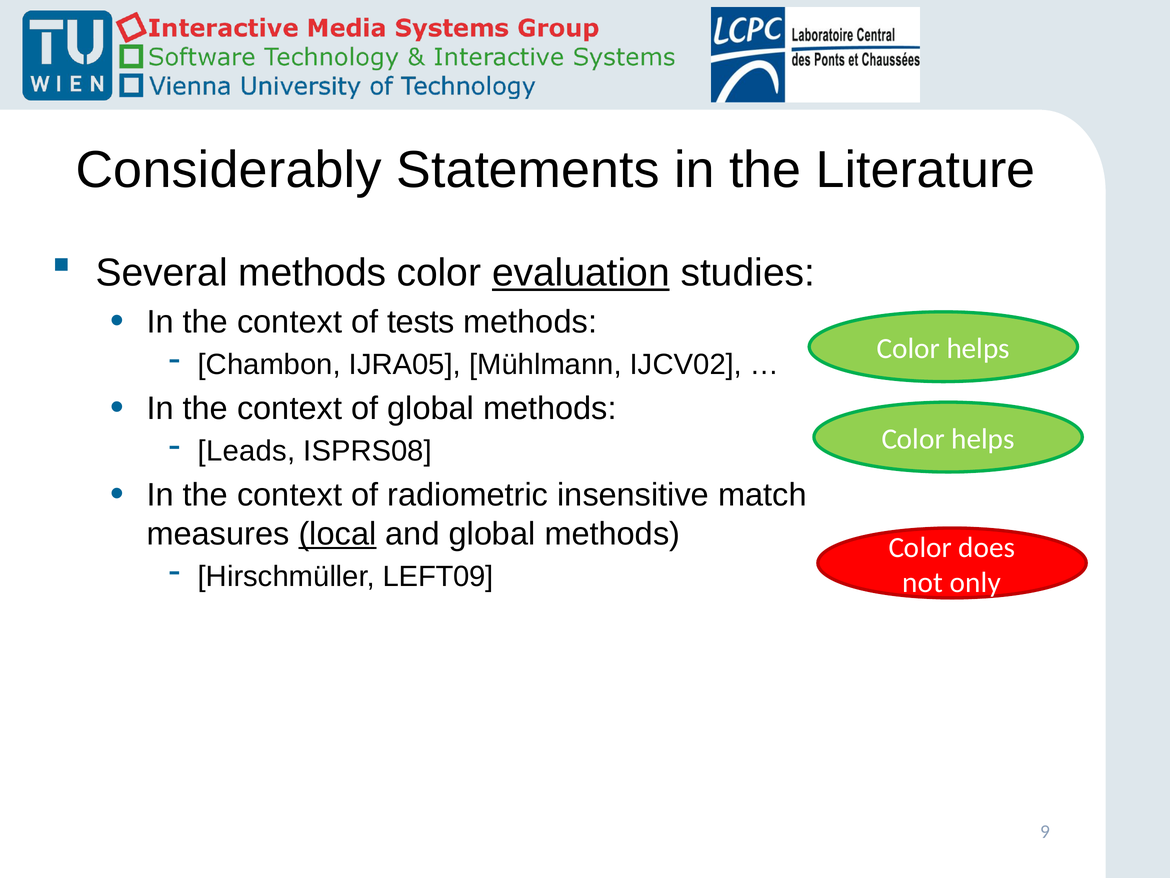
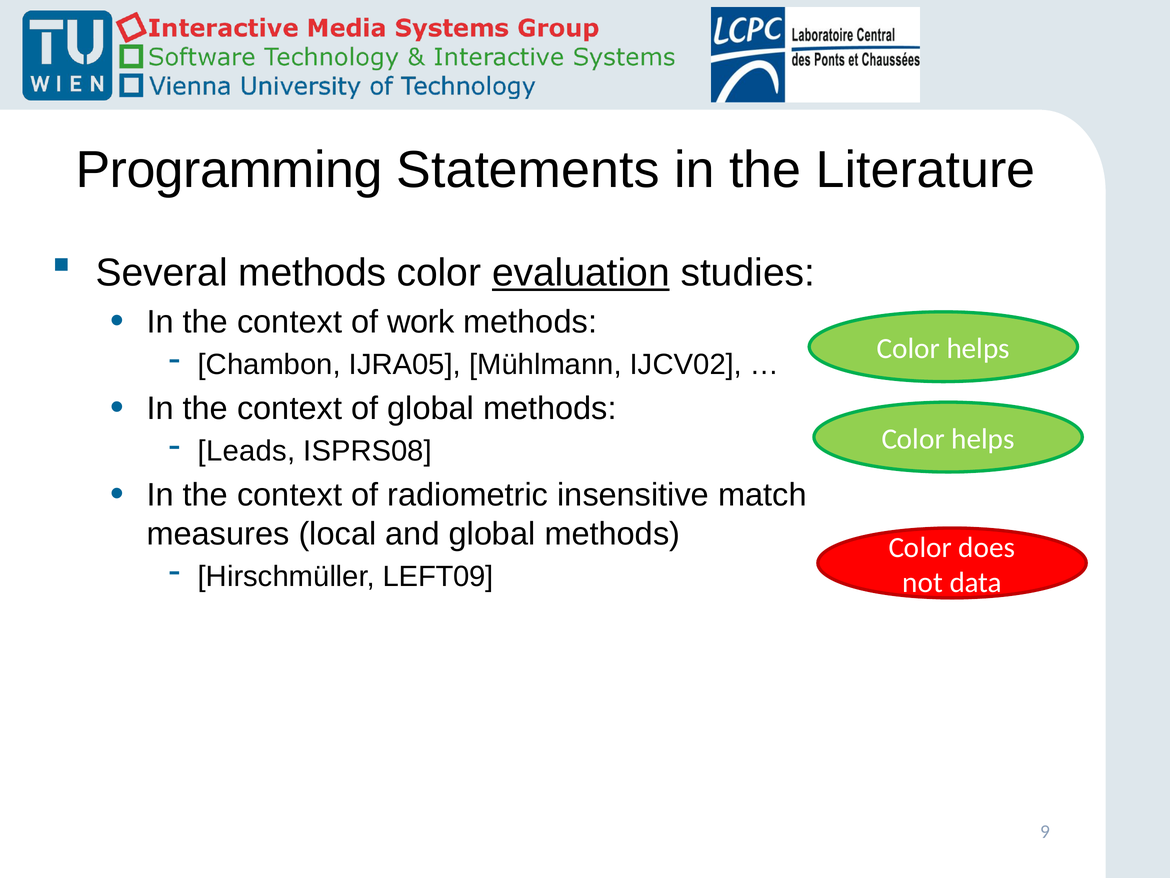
Considerably: Considerably -> Programming (229, 170)
tests: tests -> work (421, 322)
local underline: present -> none (337, 534)
only: only -> data (976, 582)
